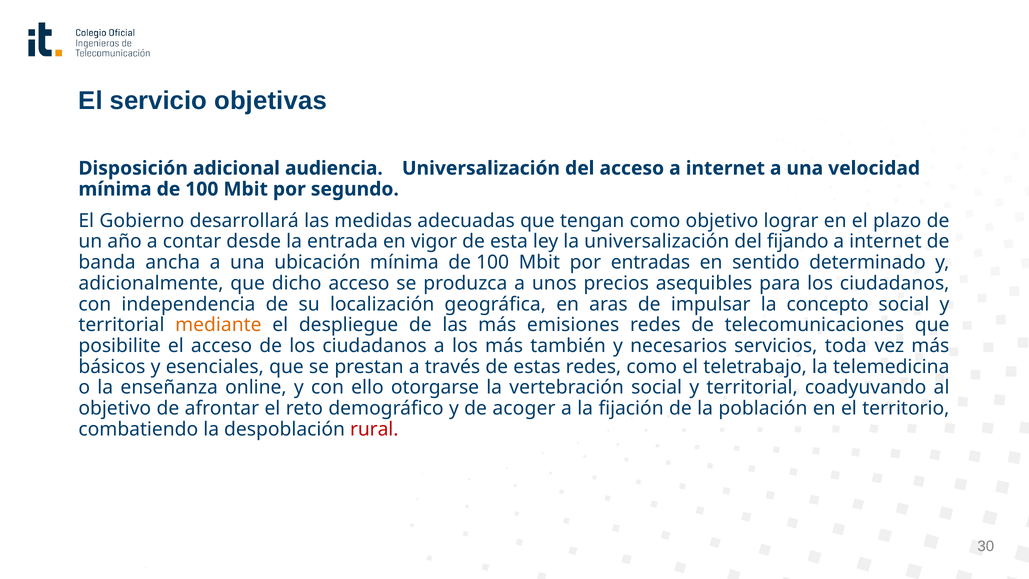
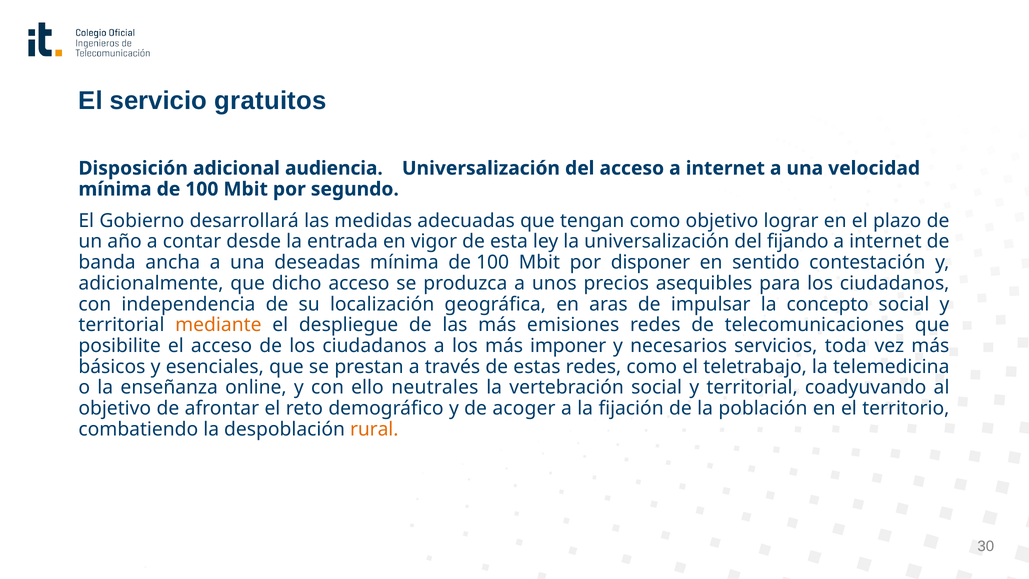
objetivas: objetivas -> gratuitos (270, 101)
ubicación: ubicación -> deseadas (317, 262)
entradas: entradas -> disponer (650, 262)
determinado: determinado -> contestación (867, 262)
también: también -> imponer (568, 346)
otorgarse: otorgarse -> neutrales (435, 387)
rural colour: red -> orange (374, 429)
